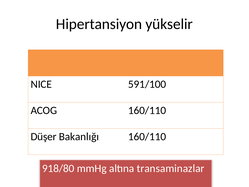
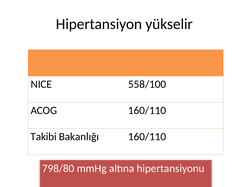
591/100: 591/100 -> 558/100 (147, 84)
Düşer: Düşer -> Takibi (44, 136)
918/80: 918/80 -> 798/80 (58, 168)
transaminazlar: transaminazlar -> hipertansiyonu (171, 168)
